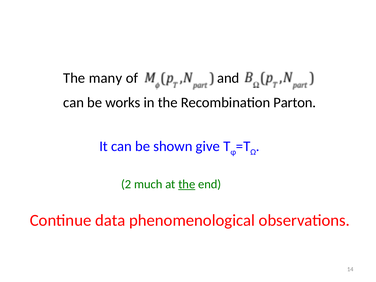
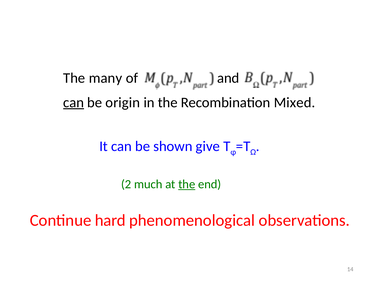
can underline: none -> present (74, 102)
works: works -> origin (123, 102)
Parton: Parton -> Mixed (295, 102)
data: data -> hard (110, 220)
